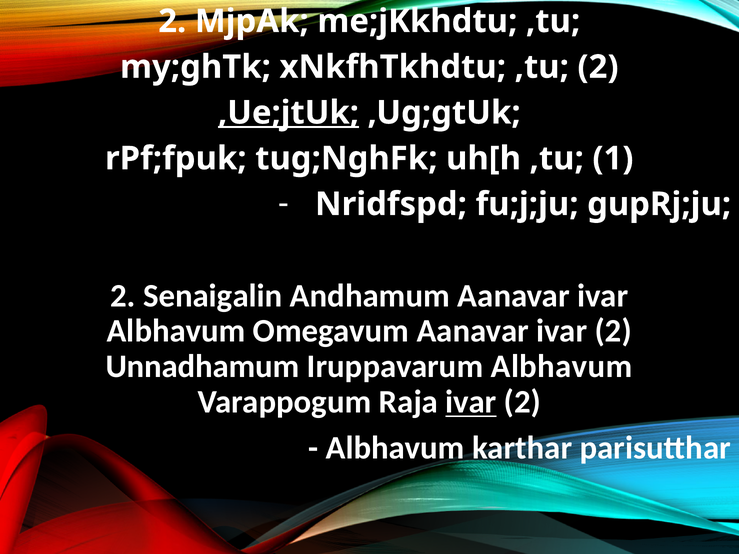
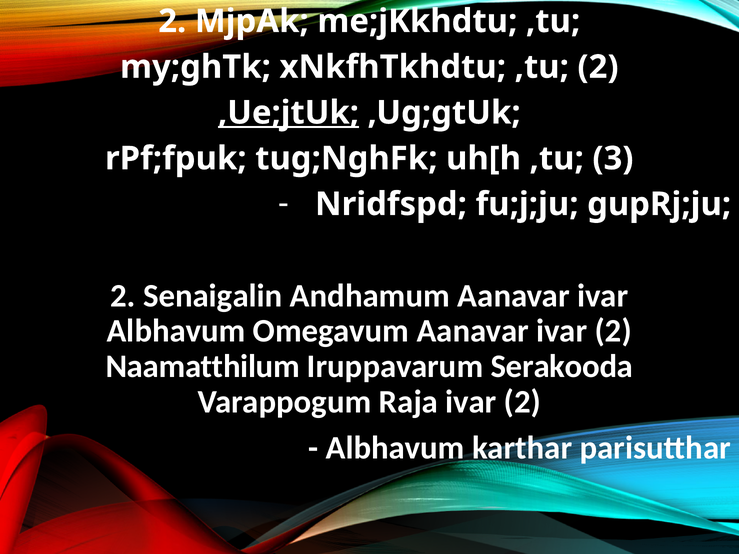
1: 1 -> 3 (613, 159)
Unnadhamum: Unnadhamum -> Naamatthilum (203, 367)
Iruppavarum Albhavum: Albhavum -> Serakooda (562, 367)
ivar underline: present -> none (471, 402)
